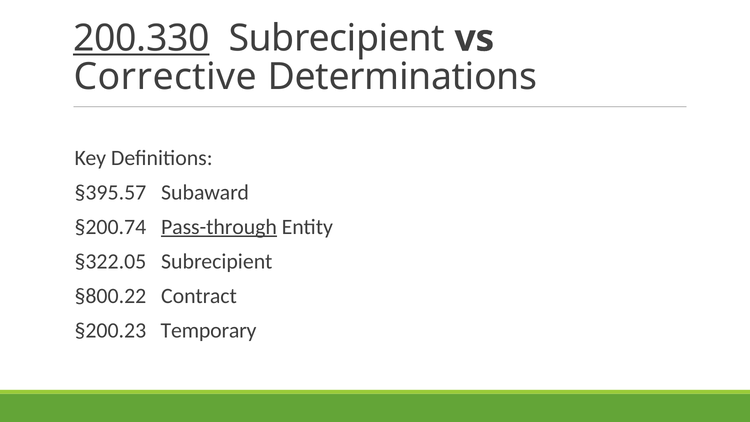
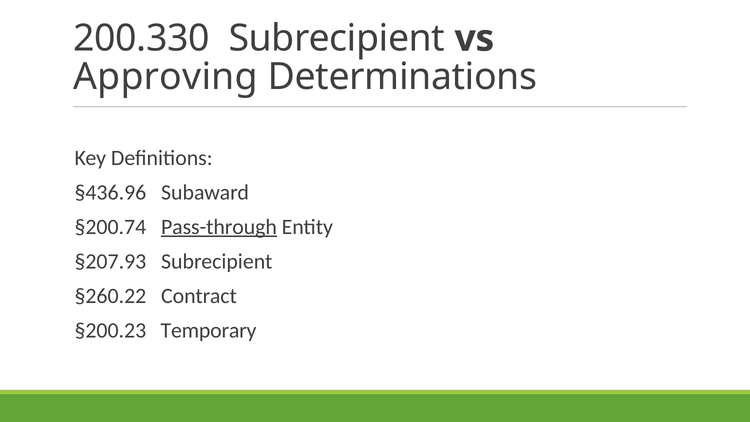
200.330 underline: present -> none (141, 38)
Corrective: Corrective -> Approving (165, 77)
§395.57: §395.57 -> §436.96 (110, 192)
§322.05: §322.05 -> §207.93 (110, 261)
§800.22: §800.22 -> §260.22 (110, 296)
